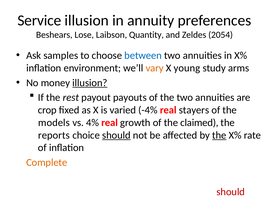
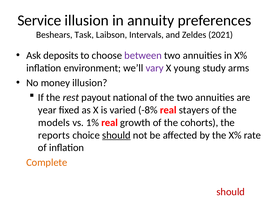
Lose: Lose -> Task (84, 35)
Quantity: Quantity -> Intervals (146, 35)
2054: 2054 -> 2021 (221, 35)
samples: samples -> deposits (61, 55)
between colour: blue -> purple (143, 55)
vary colour: orange -> purple (155, 68)
illusion underline: present -> none (90, 83)
payout payouts: payouts -> national (130, 97)
crop: crop -> year (47, 110)
-4%: -4% -> -8% (148, 110)
4%: 4% -> 1% (93, 122)
claimed: claimed -> cohorts (199, 122)
the underline: present -> none (219, 135)
